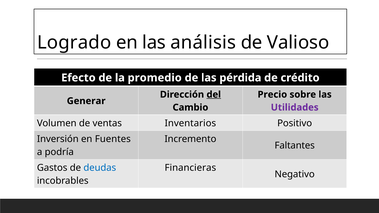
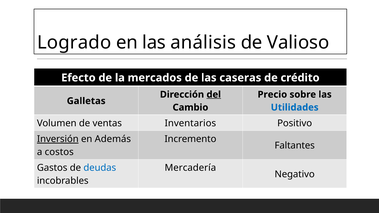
promedio: promedio -> mercados (155, 78)
pérdida: pérdida -> caseras (240, 78)
Generar: Generar -> Galletas (86, 101)
Utilidades colour: purple -> blue (295, 108)
Inversión underline: none -> present (58, 139)
Fuentes: Fuentes -> Además (113, 139)
podría: podría -> costos (59, 152)
Financieras: Financieras -> Mercadería (190, 168)
